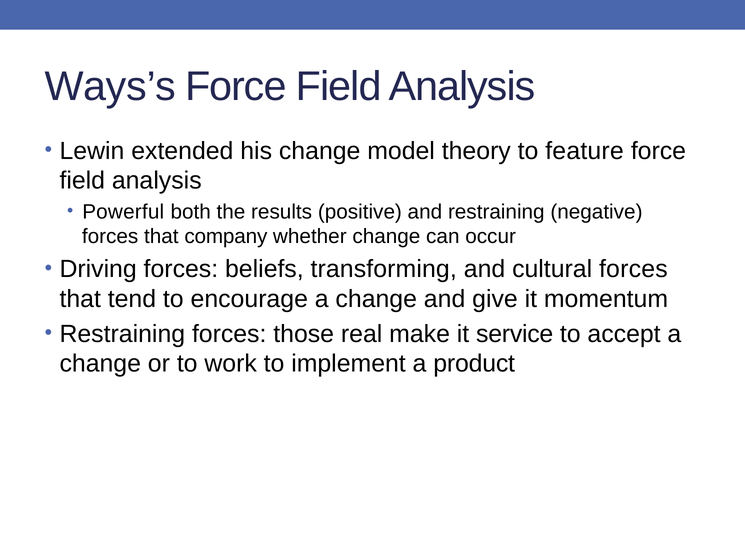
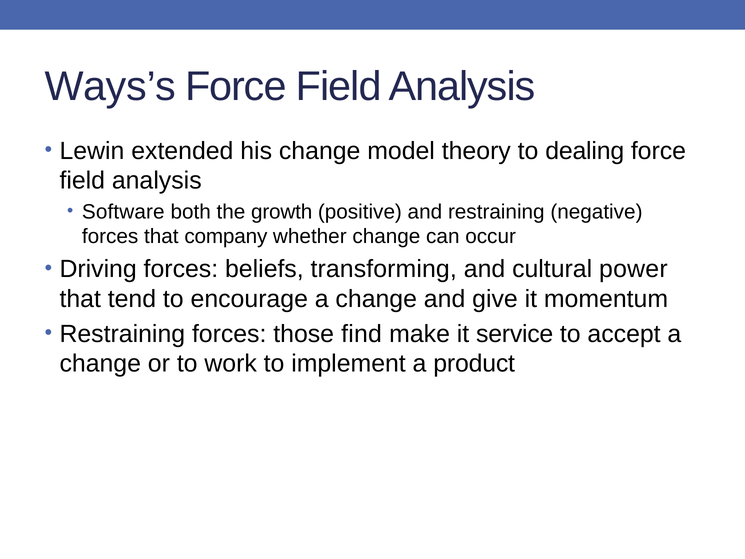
feature: feature -> dealing (585, 151)
Powerful: Powerful -> Software (123, 212)
results: results -> growth (282, 212)
cultural forces: forces -> power (633, 269)
real: real -> find (362, 334)
